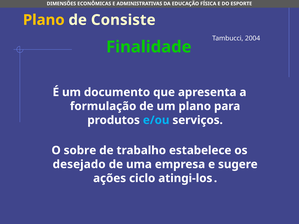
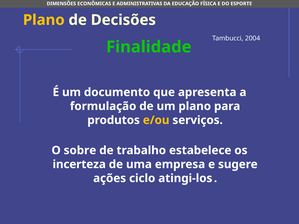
Consiste: Consiste -> Decisões (123, 20)
e/ou colour: light blue -> yellow (156, 120)
desejado: desejado -> incerteza (79, 164)
